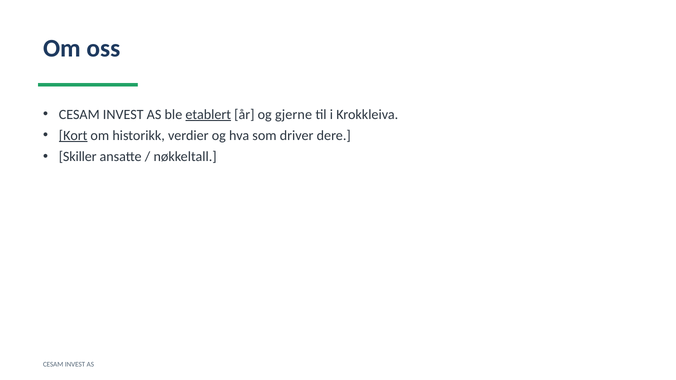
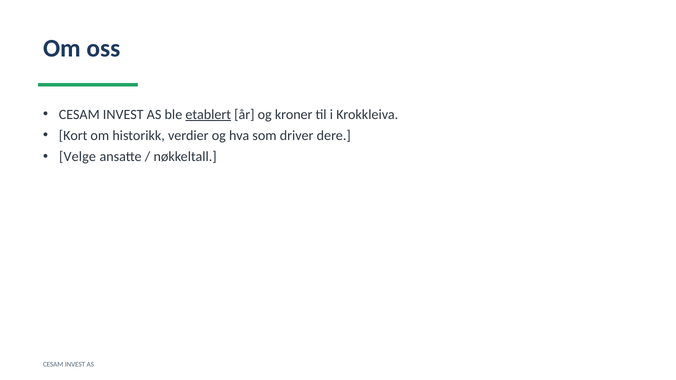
gjerne: gjerne -> kroner (294, 114)
Kort underline: present -> none (73, 136)
Skiller: Skiller -> Velge (78, 157)
